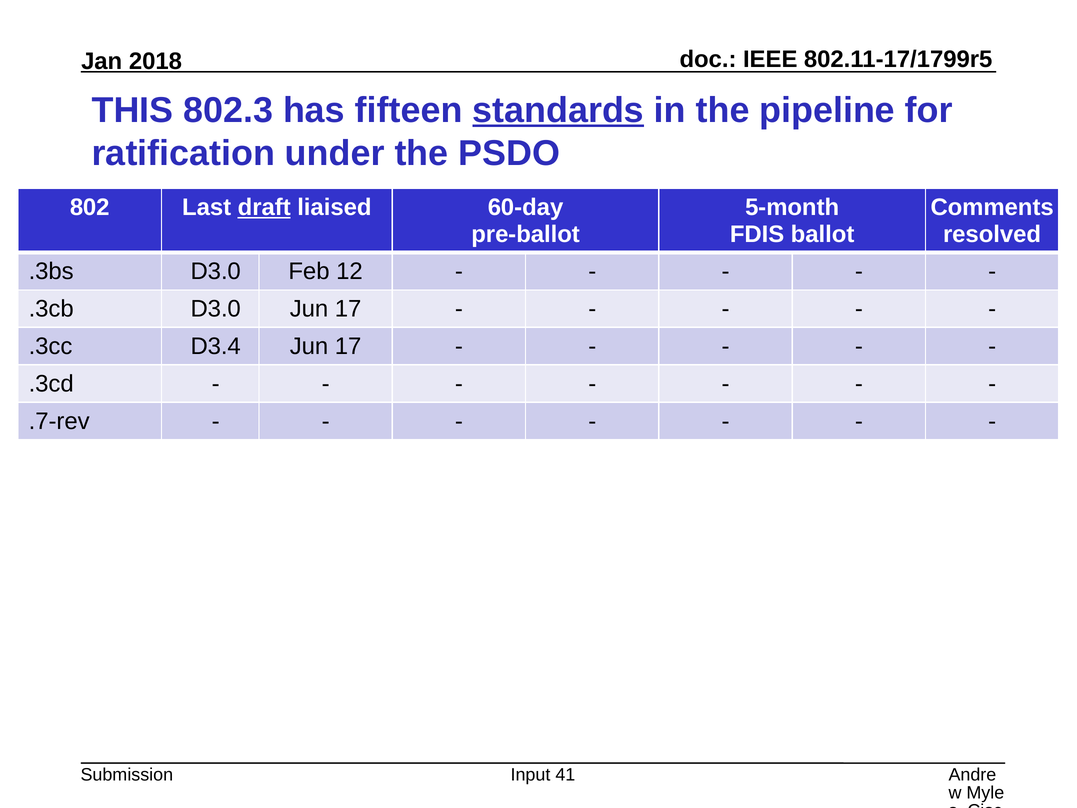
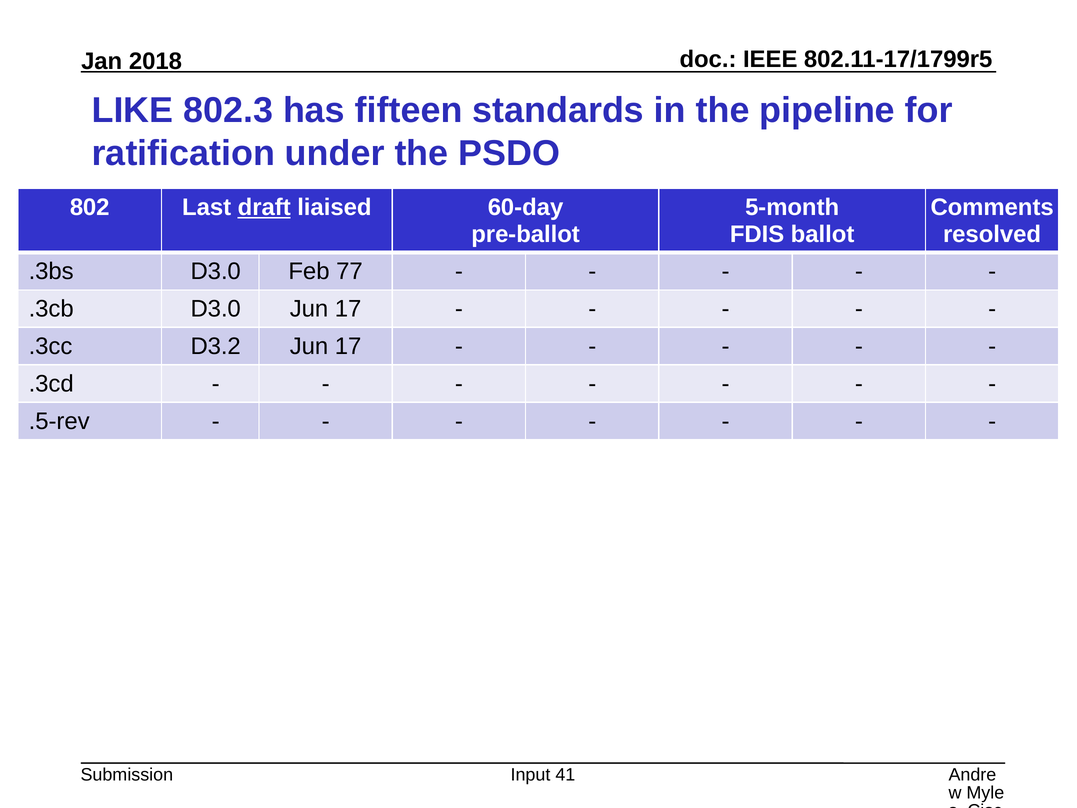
THIS: THIS -> LIKE (132, 110)
standards underline: present -> none (558, 110)
12: 12 -> 77 (349, 271)
D3.4: D3.4 -> D3.2 (216, 346)
.7-rev: .7-rev -> .5-rev (59, 421)
